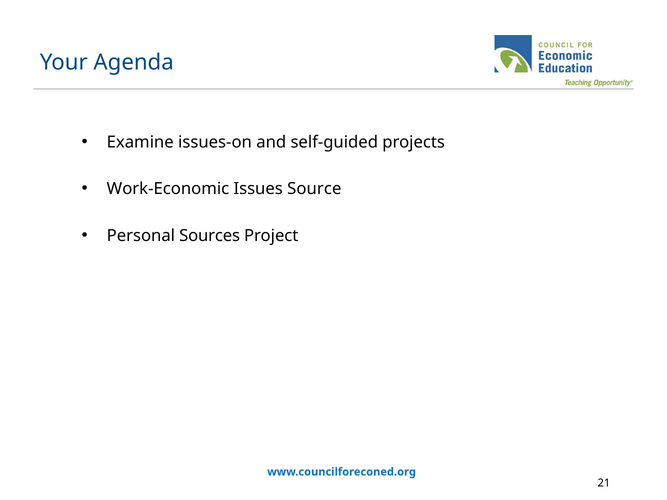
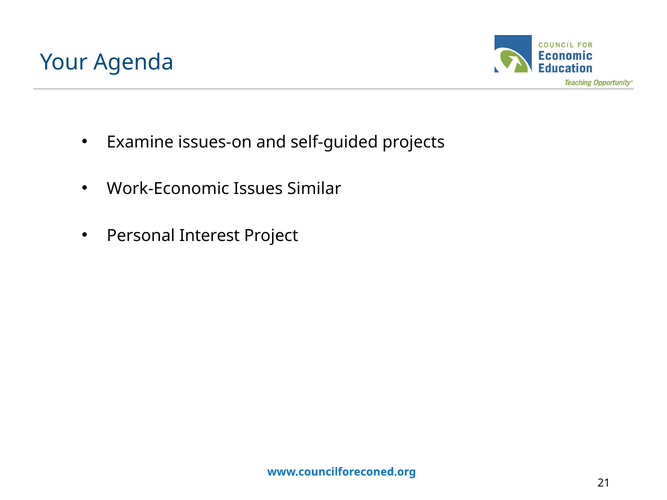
Source: Source -> Similar (314, 189)
Sources: Sources -> Interest (210, 236)
